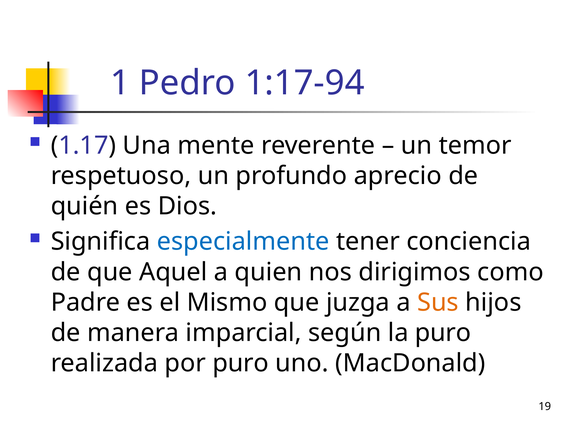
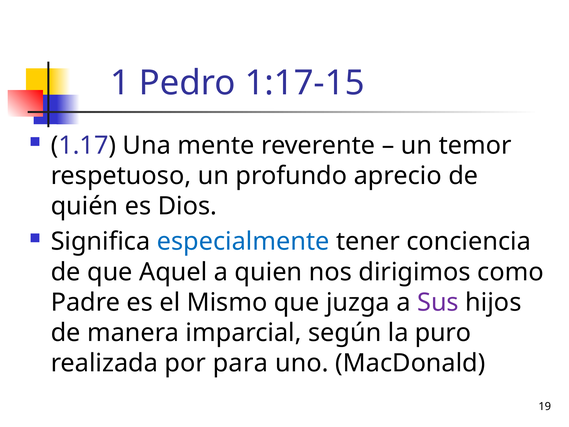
1:17-94: 1:17-94 -> 1:17-15 (305, 83)
Sus colour: orange -> purple (438, 302)
por puro: puro -> para (240, 363)
